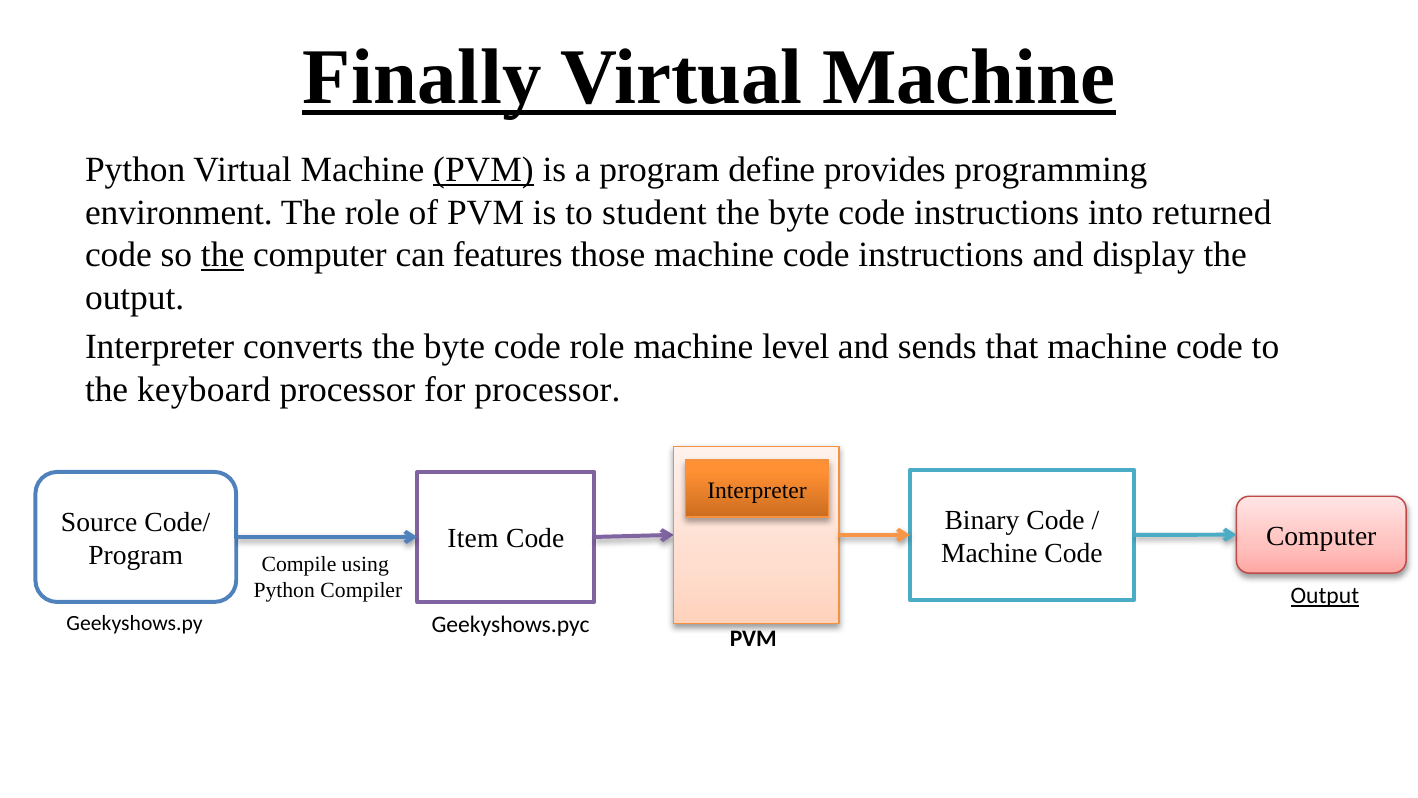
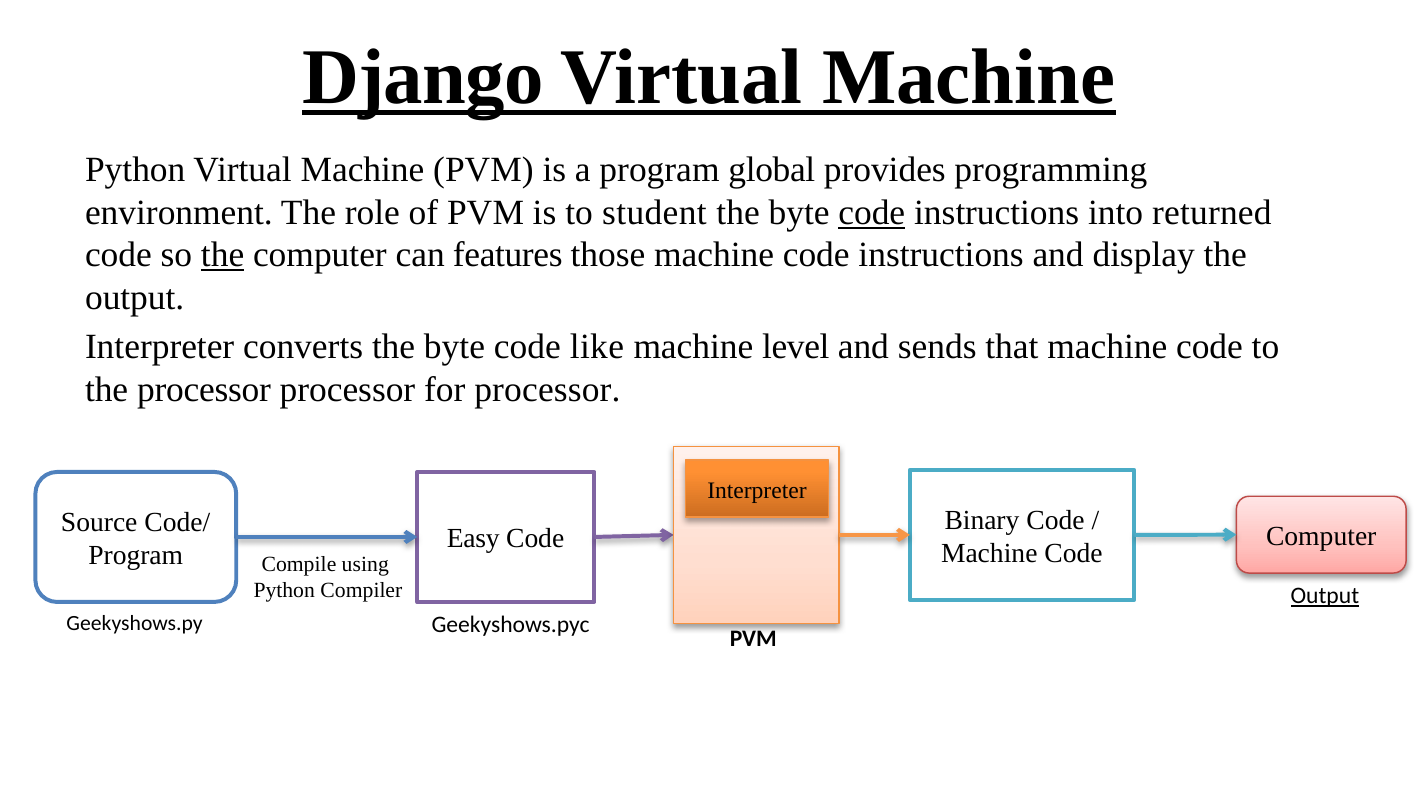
Finally: Finally -> Django (423, 78)
PVM underline: present -> none (483, 170)
define: define -> global (772, 170)
code underline: none -> present (872, 212)
code role: role -> like (597, 347)
the keyboard: keyboard -> processor (204, 389)
Item: Item -> Easy (473, 539)
